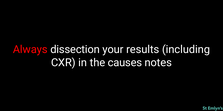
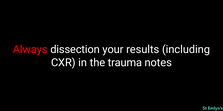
causes: causes -> trauma (125, 63)
